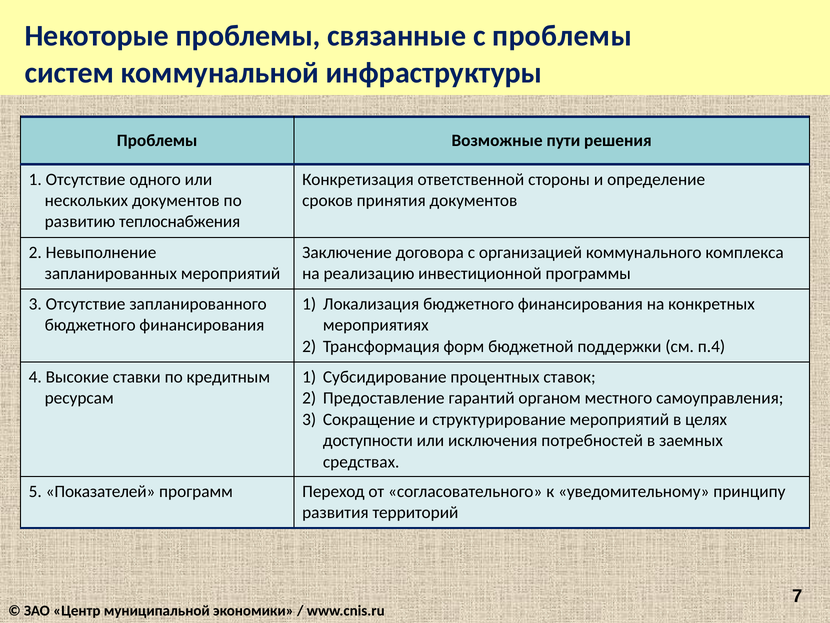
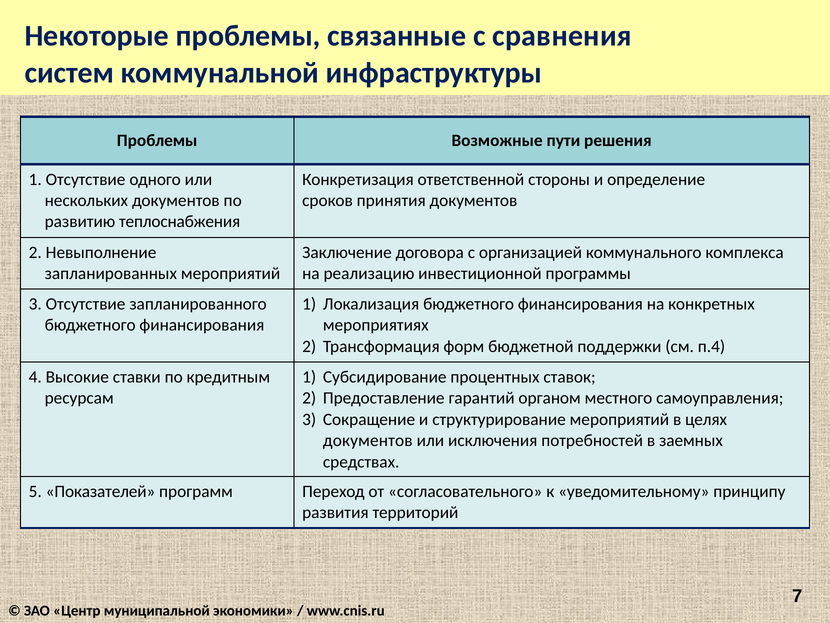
с проблемы: проблемы -> сравнения (562, 36)
доступности: доступности -> документов (368, 440)
